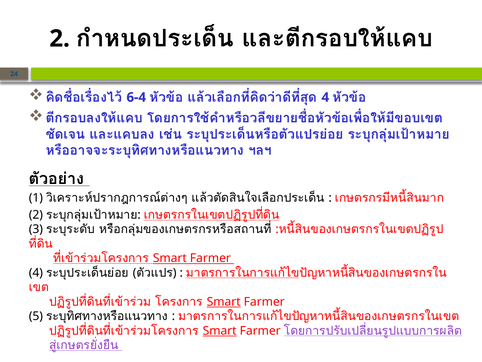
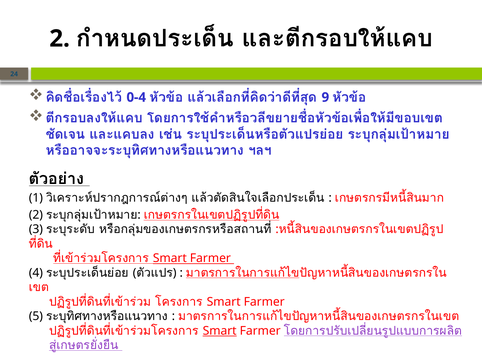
6-4: 6-4 -> 0-4 (136, 97)
4: 4 -> 9 (325, 97)
Smart underline: present -> none (224, 301)
